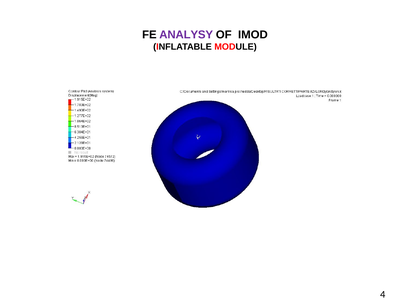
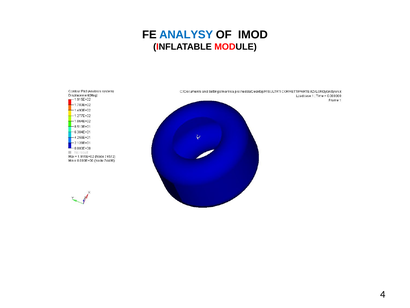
ANALYSY colour: purple -> blue (186, 35)
